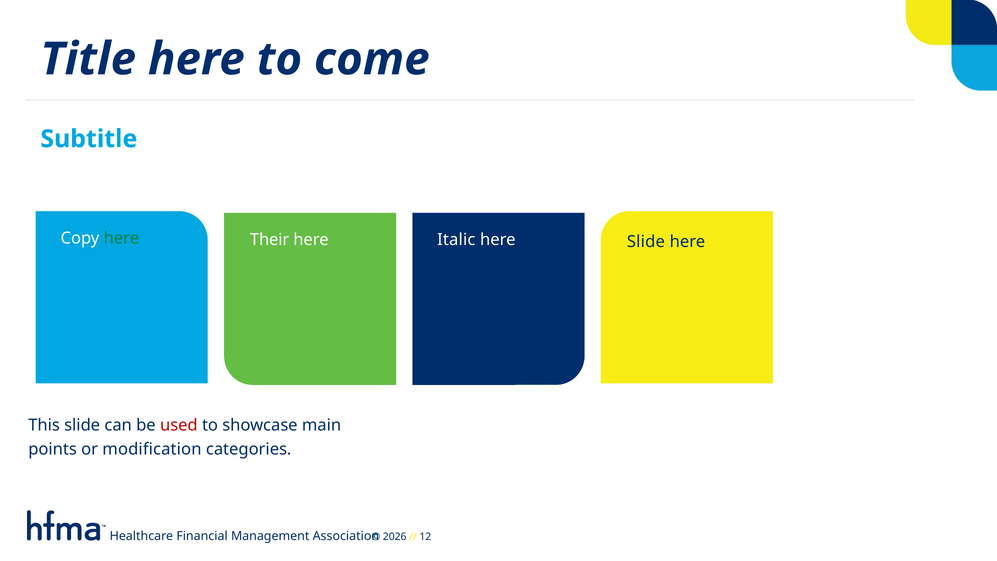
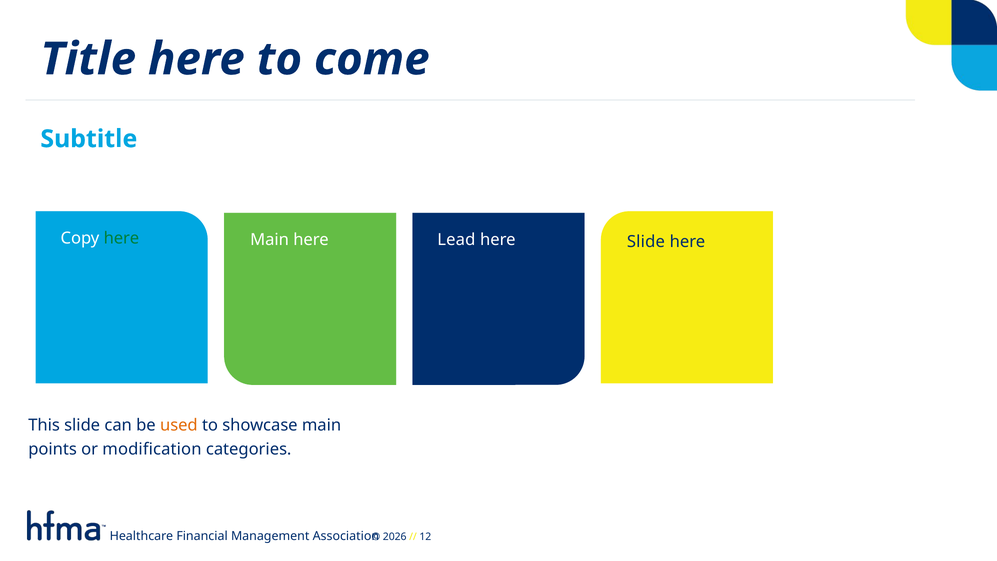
Their: Their -> Main (270, 240)
Italic: Italic -> Lead (456, 240)
used colour: red -> orange (179, 425)
